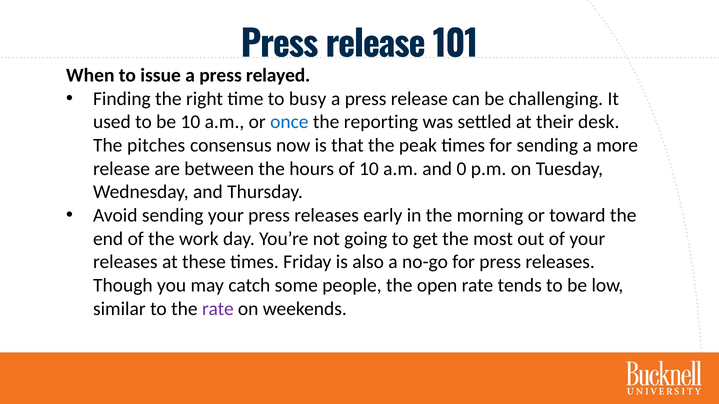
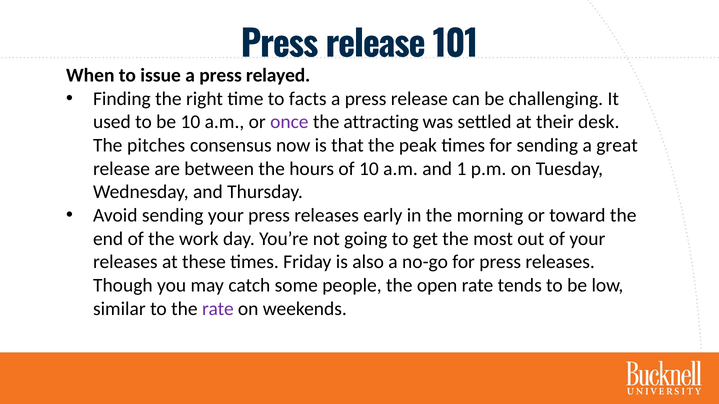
busy: busy -> facts (308, 99)
once colour: blue -> purple (289, 122)
reporting: reporting -> attracting (381, 122)
more: more -> great (617, 145)
0: 0 -> 1 (461, 169)
